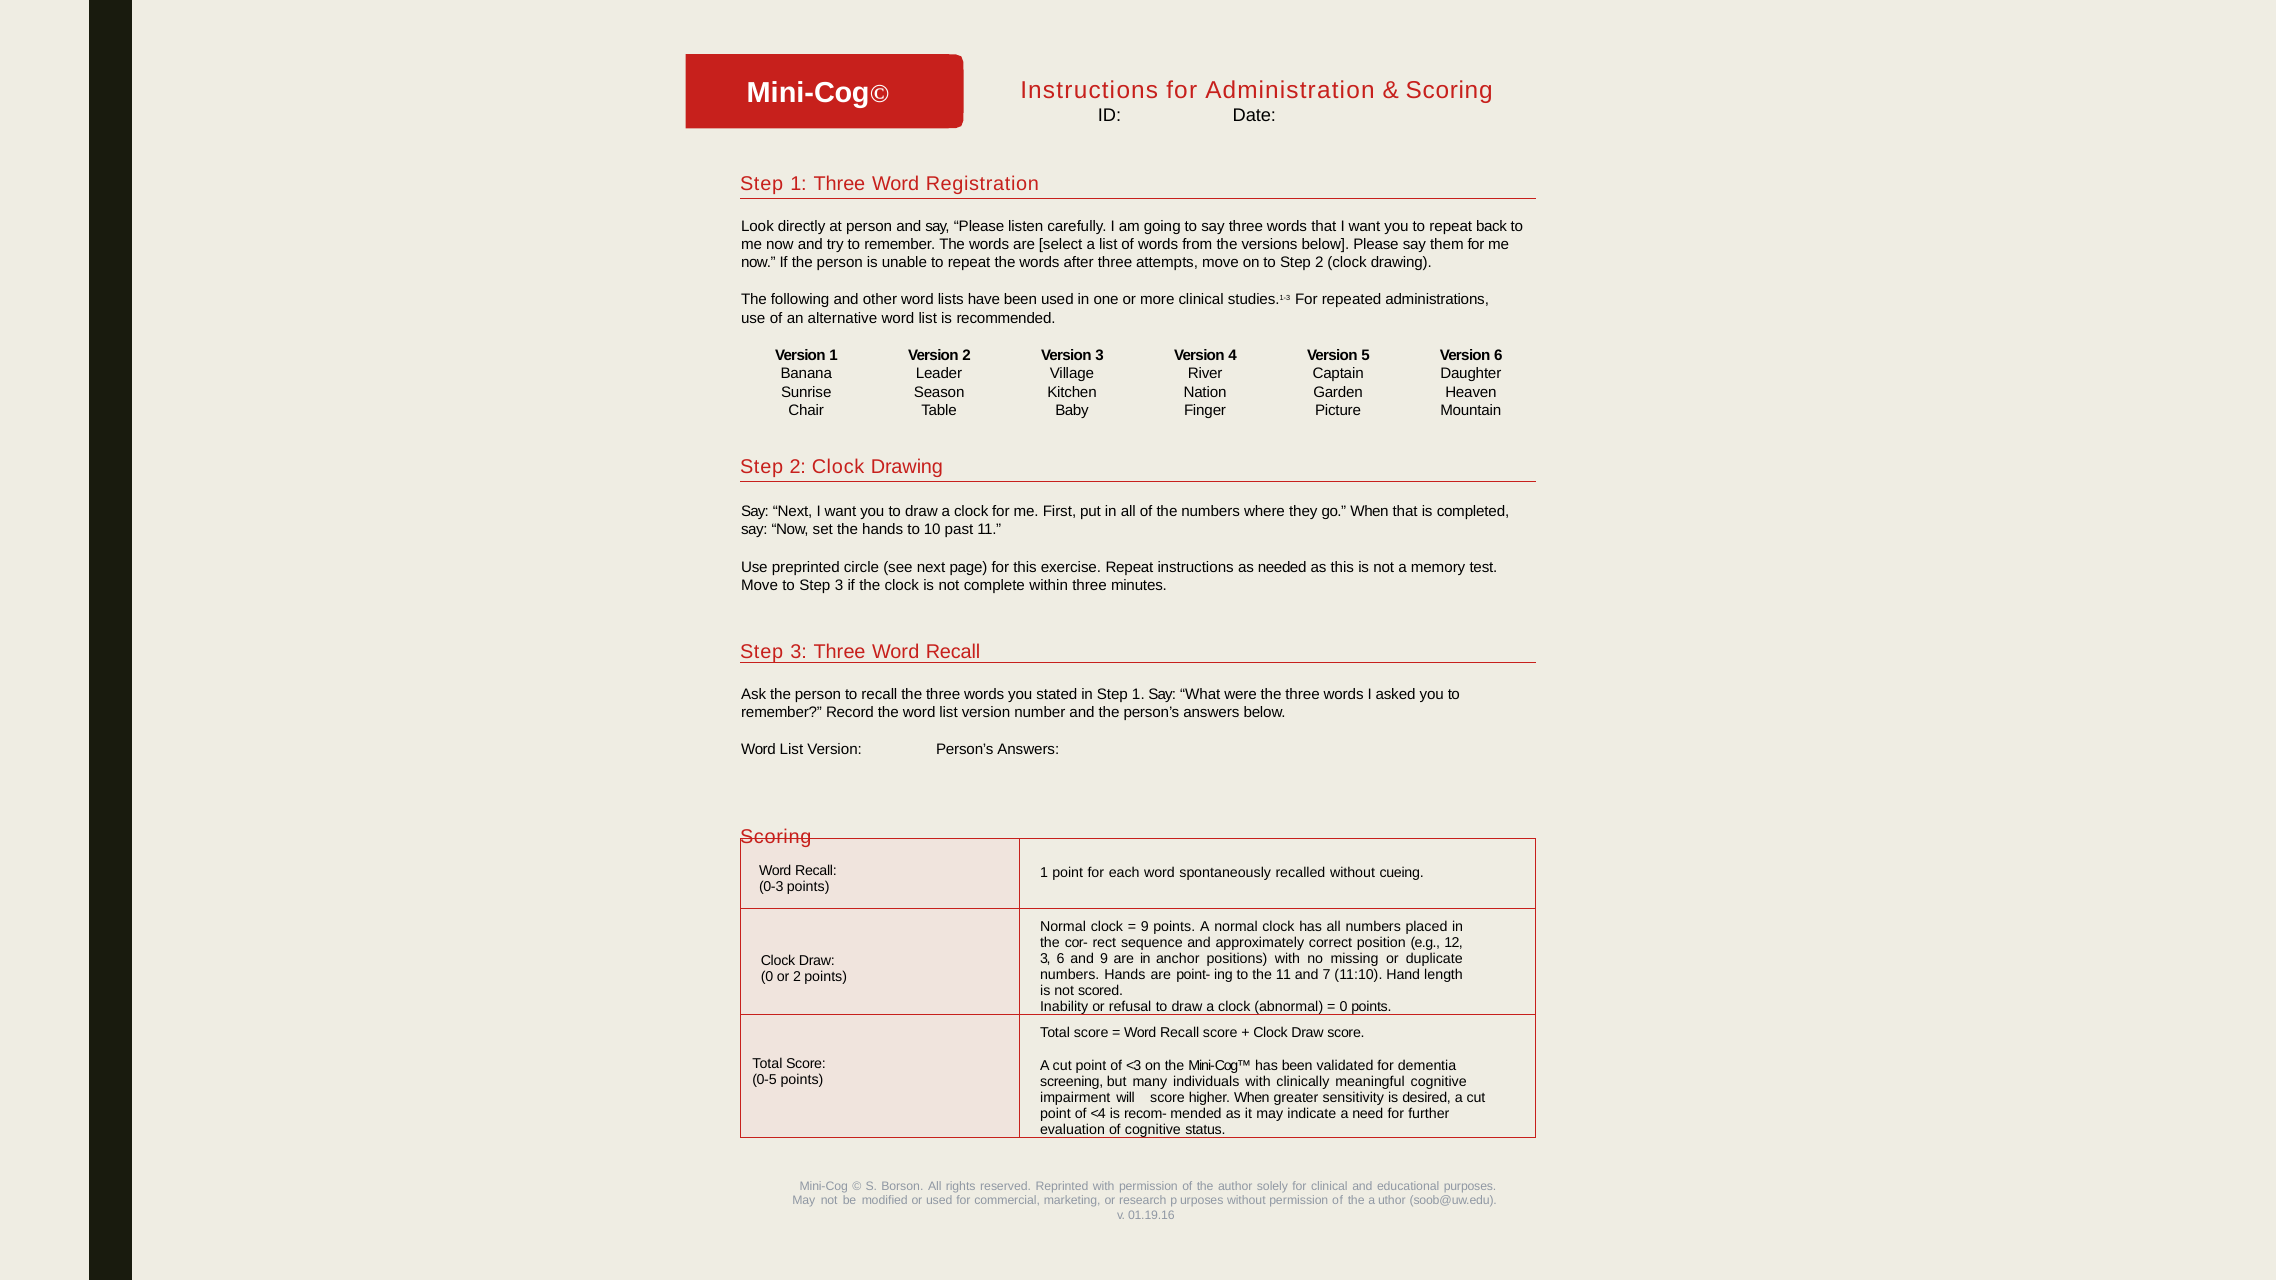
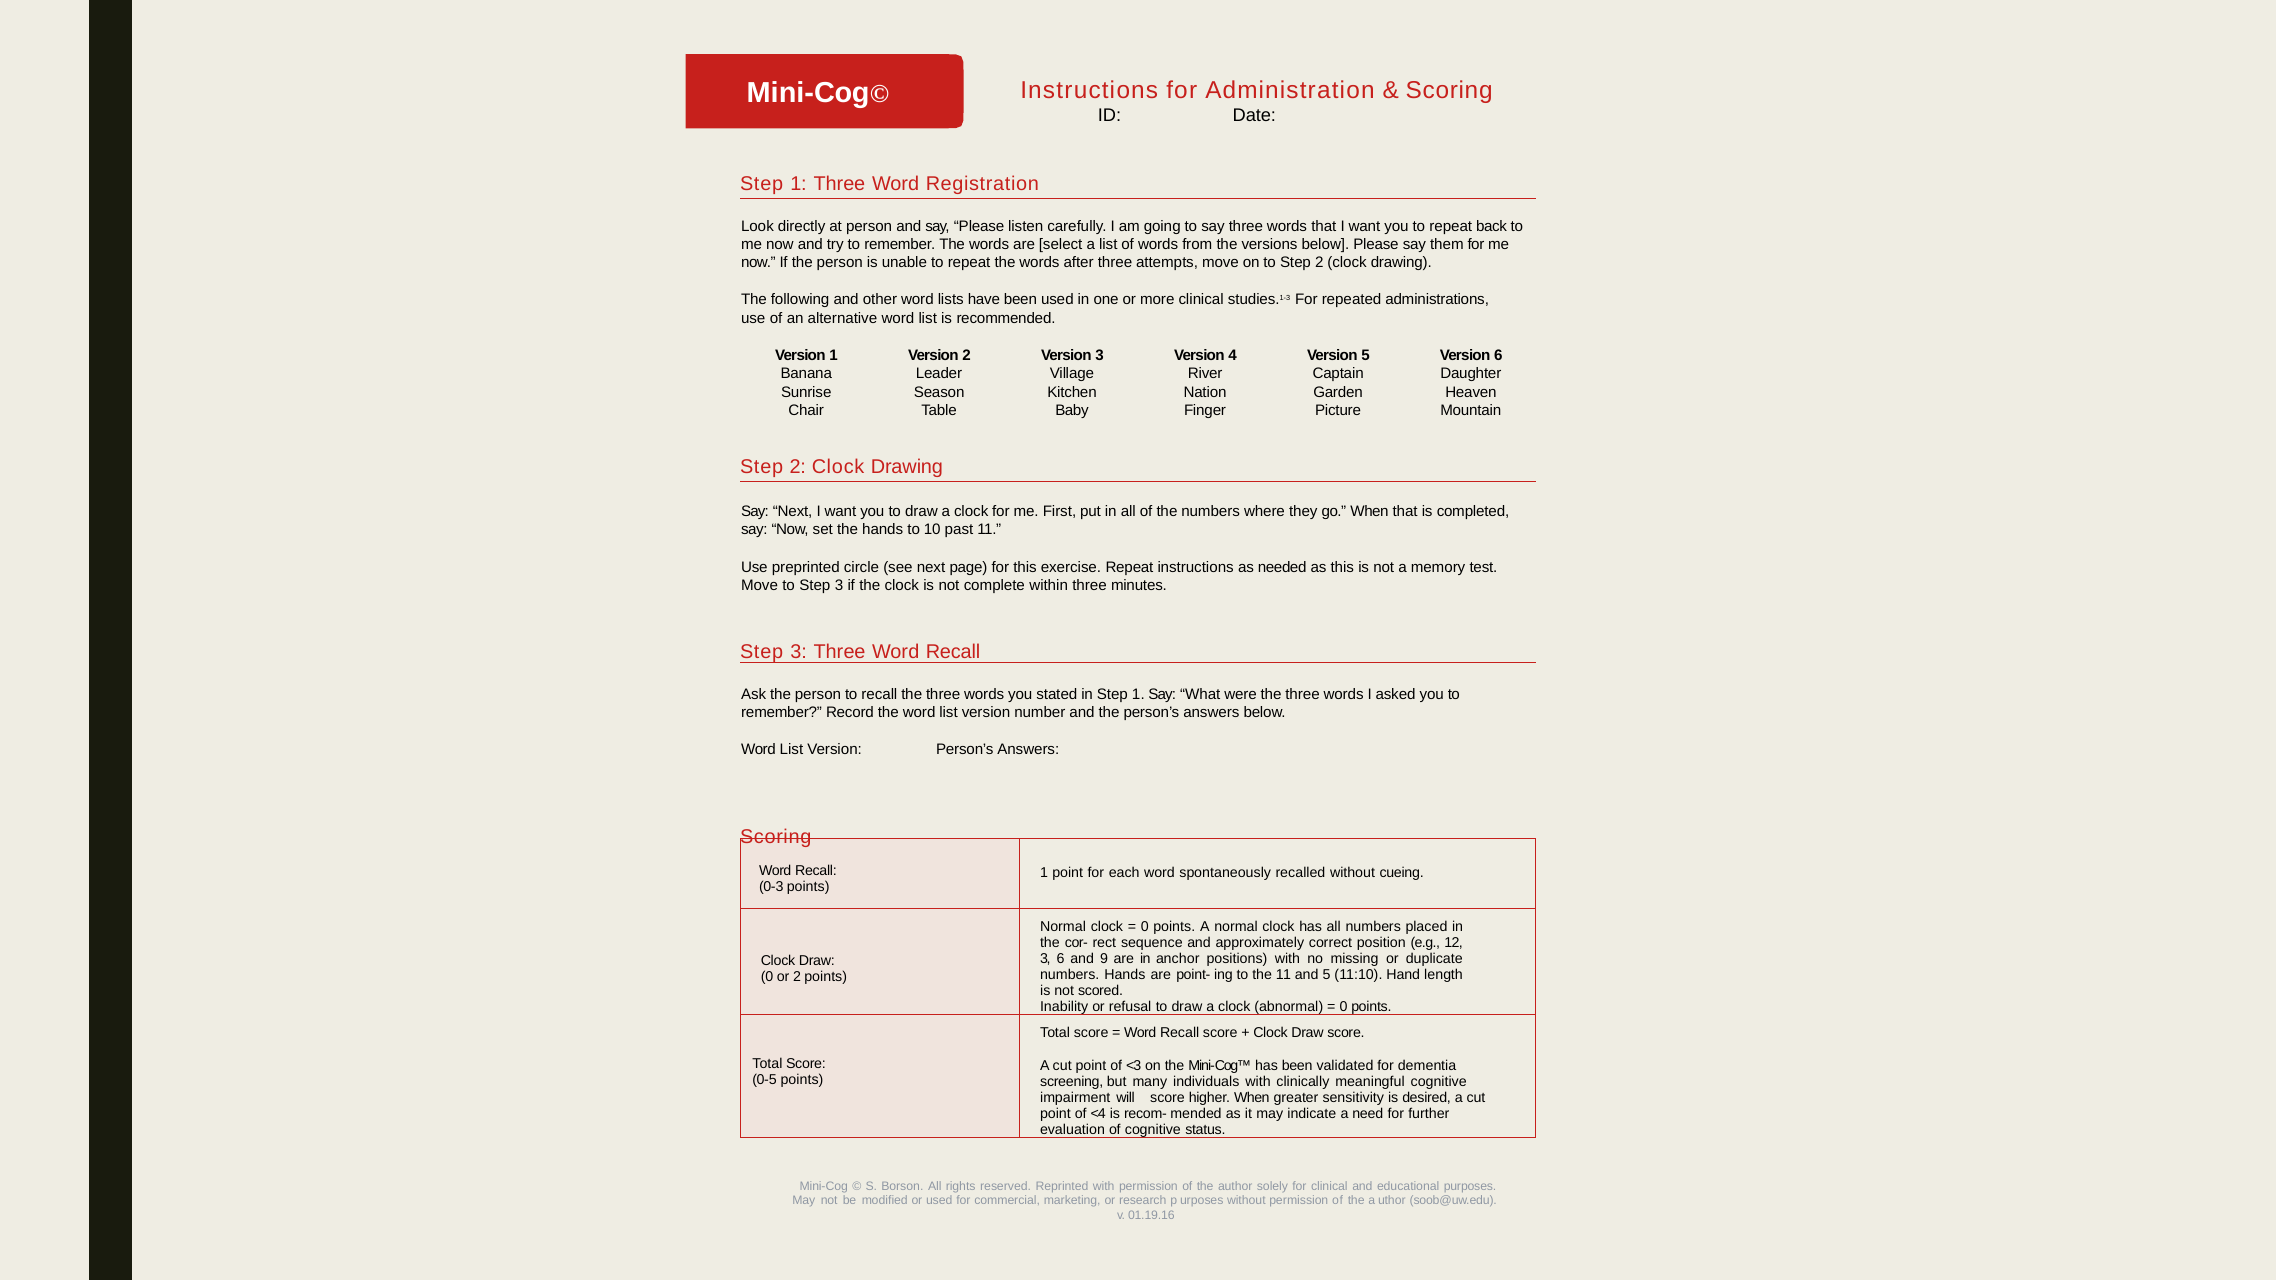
9: 9 -> 0 (1145, 927)
and 7: 7 -> 5 (1327, 975)
